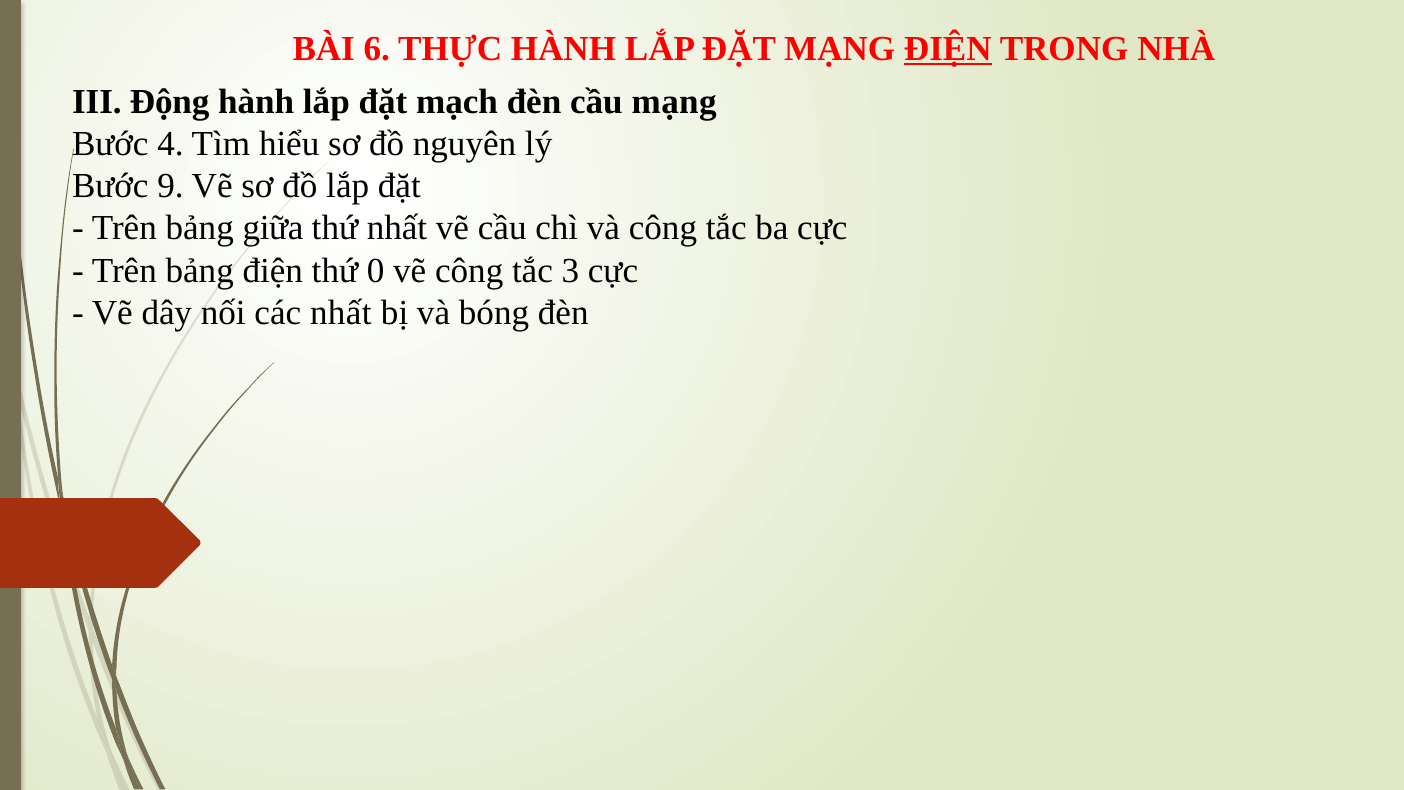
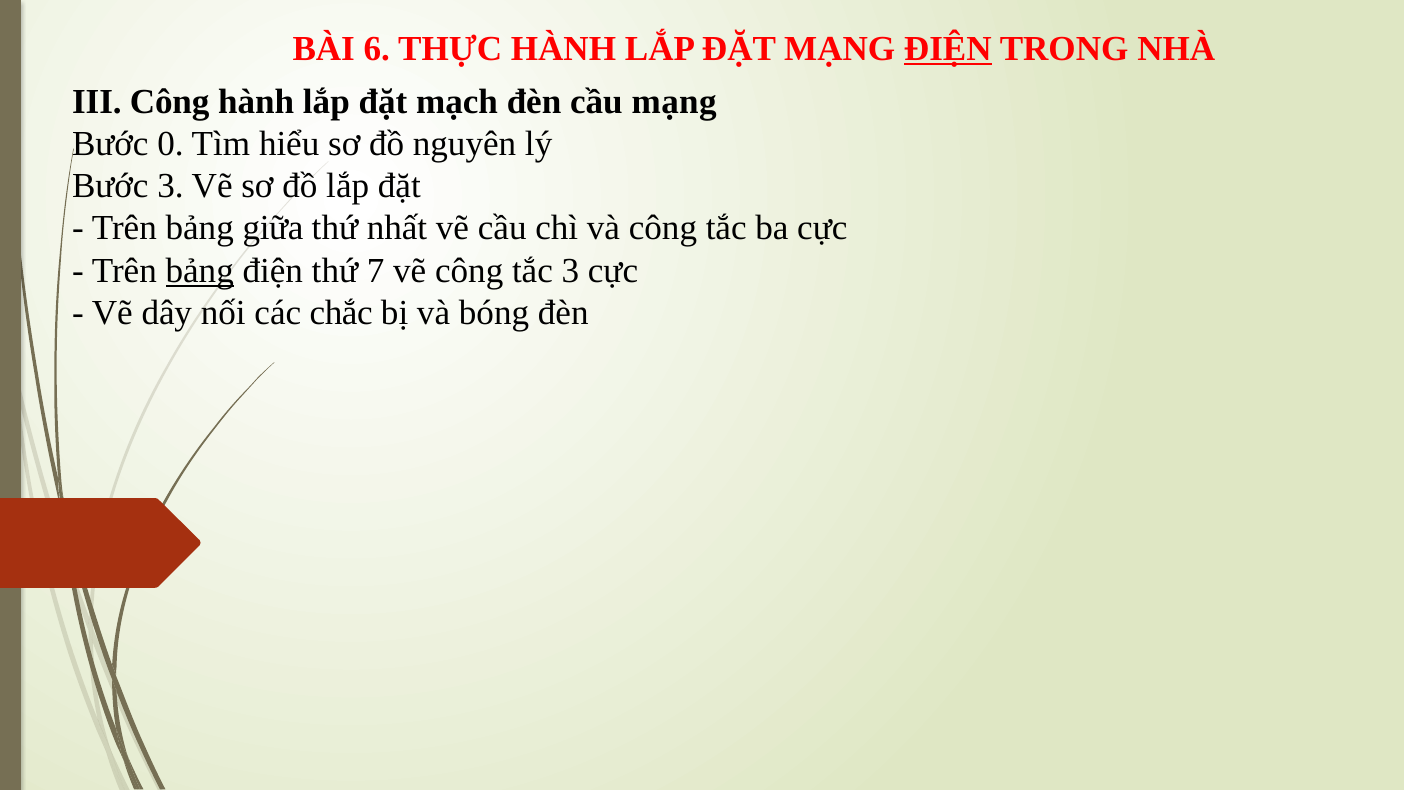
III Động: Động -> Công (170, 102)
4: 4 -> 0 (170, 144)
Bước 9: 9 -> 3 (170, 186)
bảng underline: none -> present (200, 270)
0: 0 -> 7 (376, 270)
các nhất: nhất -> chắc (341, 313)
